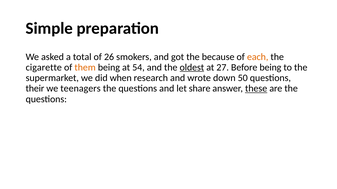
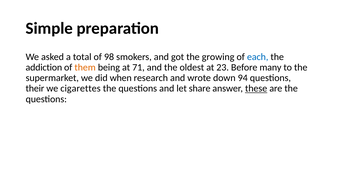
26: 26 -> 98 (109, 57)
because: because -> growing (218, 57)
each colour: orange -> blue (258, 57)
cigarette: cigarette -> addiction (44, 68)
54: 54 -> 71 (138, 68)
oldest underline: present -> none (192, 68)
27: 27 -> 23 (223, 68)
Before being: being -> many (270, 68)
50: 50 -> 94 (243, 78)
teenagers: teenagers -> cigarettes (80, 89)
